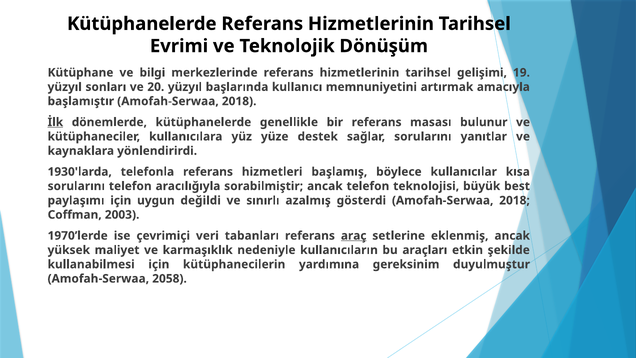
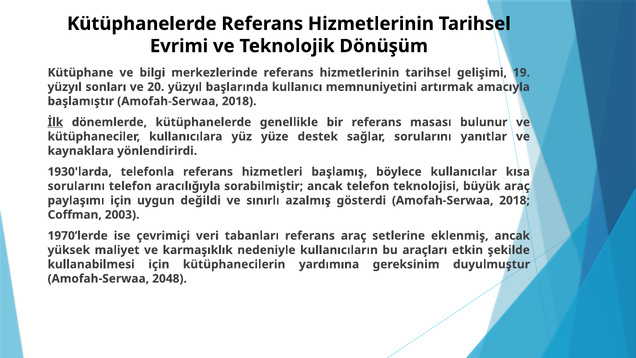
büyük best: best -> araç (517, 186)
araç underline: present -> none (354, 236)
2058: 2058 -> 2048 (170, 278)
